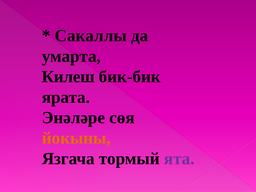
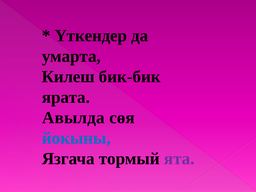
Сакаллы: Сакаллы -> Үткендер (91, 36)
Энәләре: Энәләре -> Авылда (73, 118)
йокыны colour: orange -> blue (76, 138)
